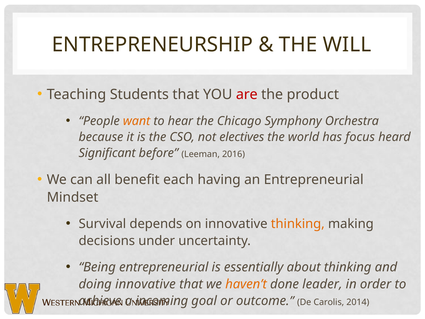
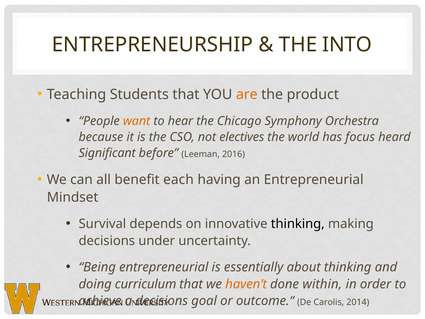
WILL: WILL -> INTO (347, 45)
are colour: red -> orange (247, 94)
thinking colour: orange -> black (298, 224)
doing innovative: innovative -> curriculum (146, 284)
leader: leader -> within (322, 284)
a incoming: incoming -> decisions (162, 301)
